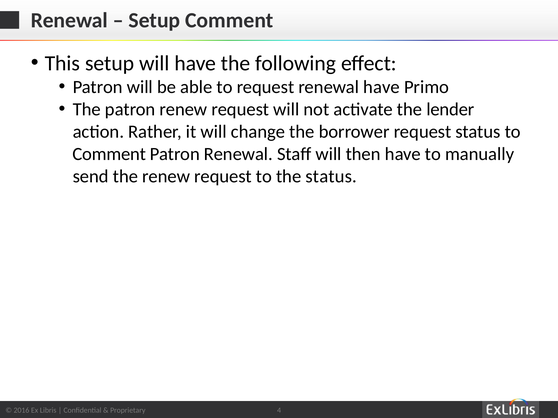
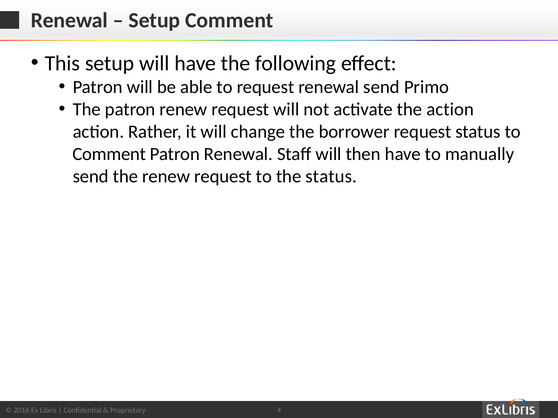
renewal have: have -> send (382, 87)
the lender: lender -> action (450, 110)
